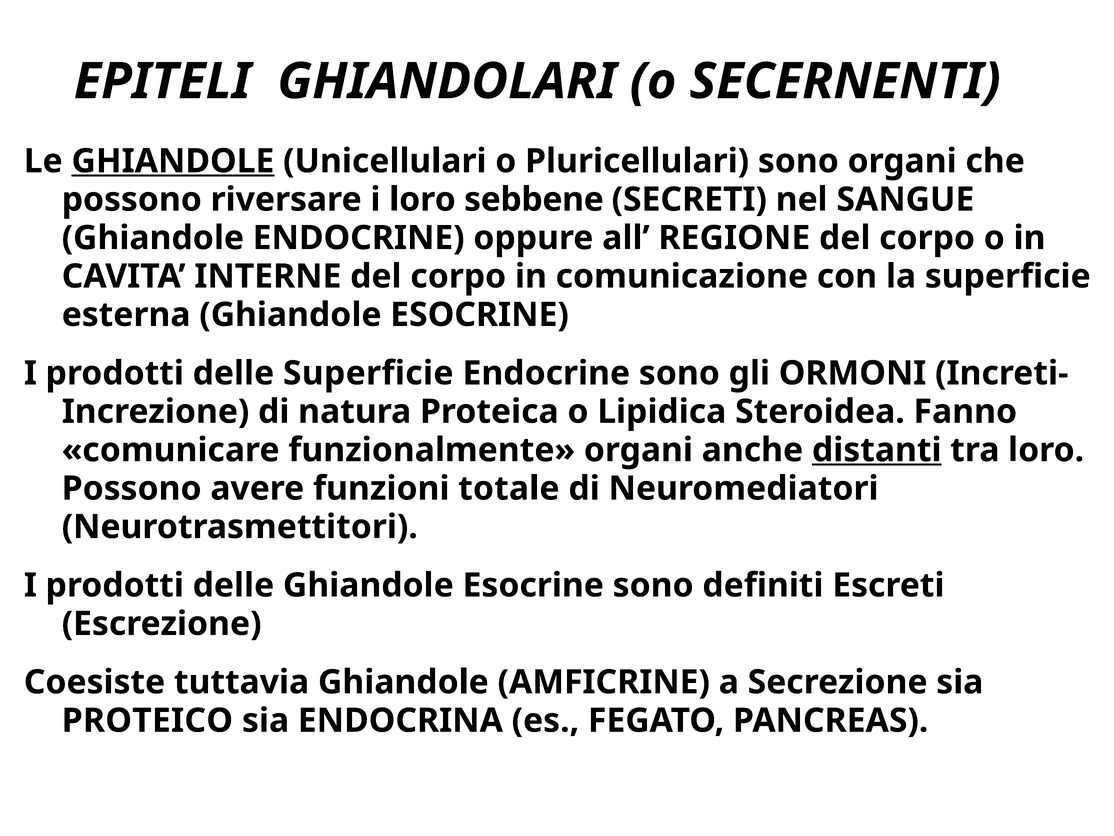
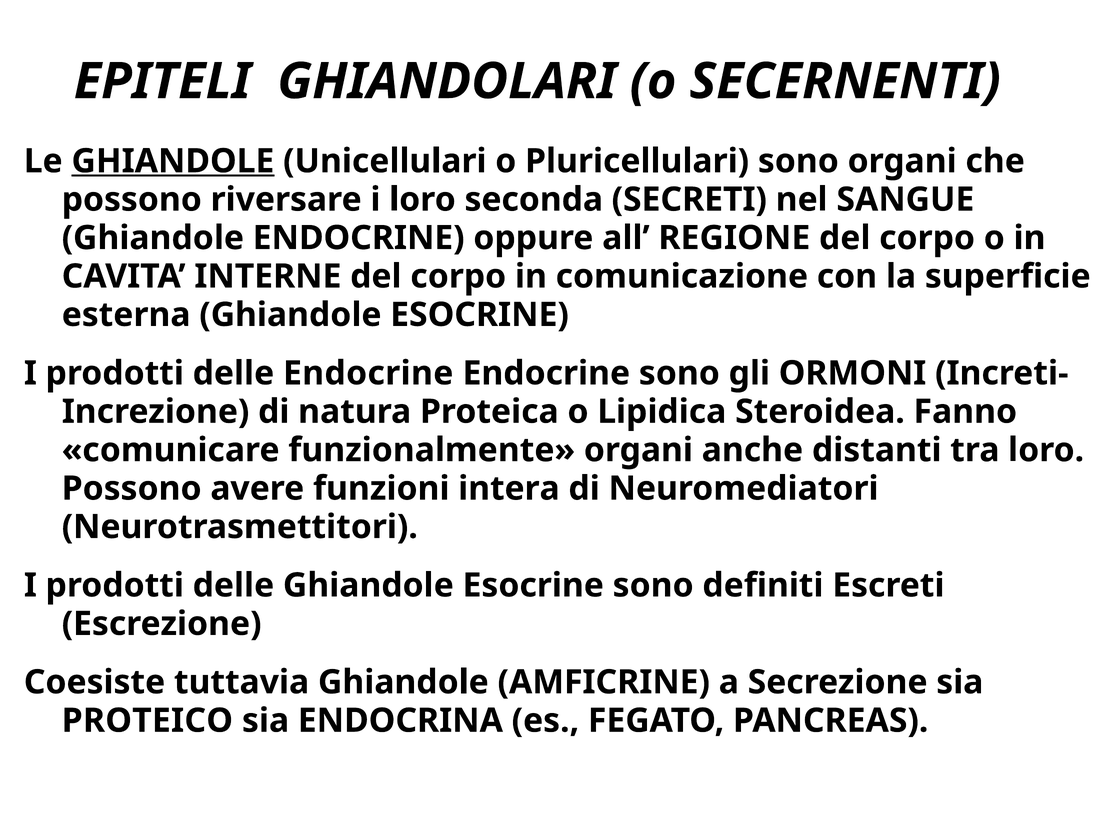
sebbene: sebbene -> seconda (534, 199)
delle Superficie: Superficie -> Endocrine (368, 373)
distanti underline: present -> none (877, 450)
totale: totale -> intera (509, 488)
